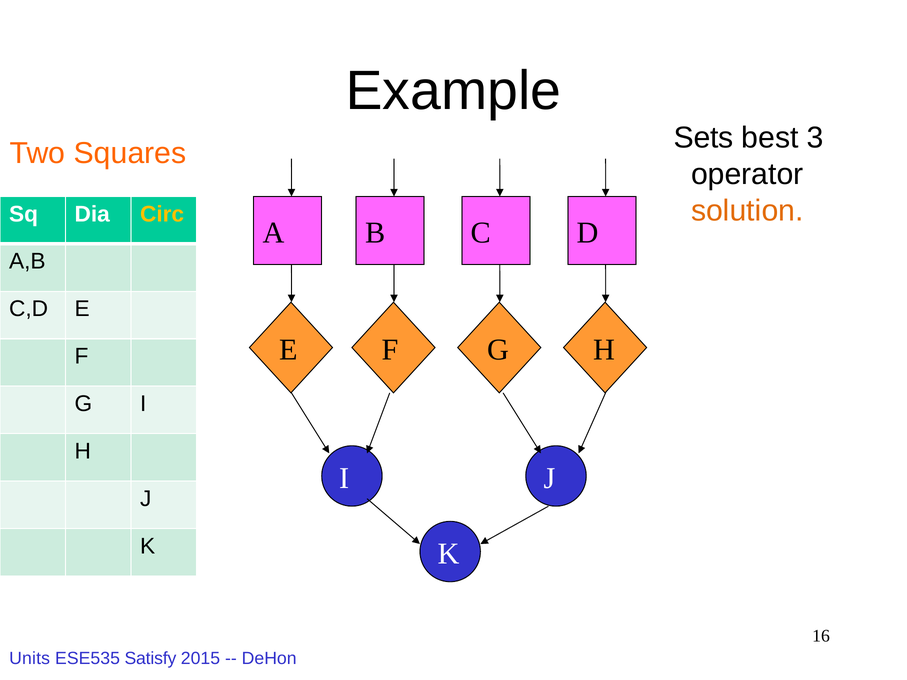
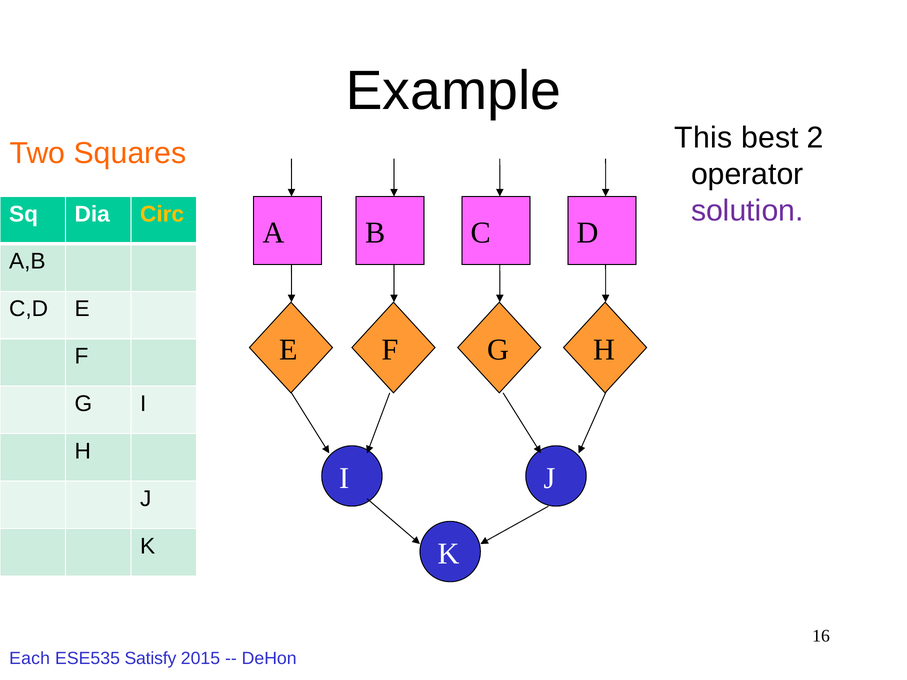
Sets: Sets -> This (703, 138)
3: 3 -> 2 (815, 138)
solution colour: orange -> purple (747, 211)
Units: Units -> Each (30, 659)
